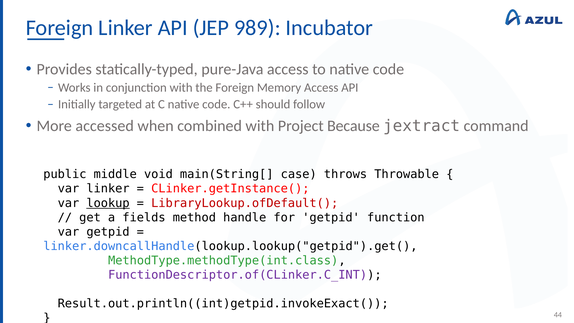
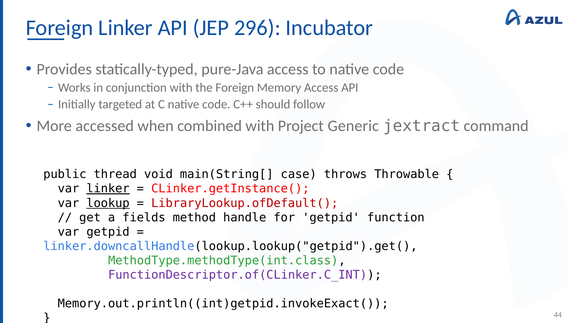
989: 989 -> 296 (257, 28)
Because: Because -> Generic (353, 126)
middle: middle -> thread (115, 174)
linker underline: none -> present (108, 189)
Result.out.println((int)getpid.invokeExact(: Result.out.println((int)getpid.invokeExact( -> Memory.out.println((int)getpid.invokeExact( (223, 303)
